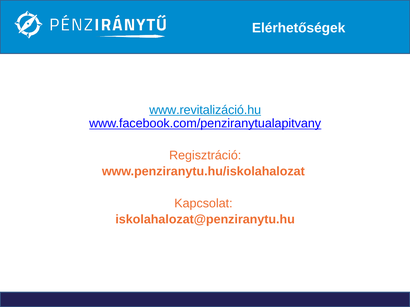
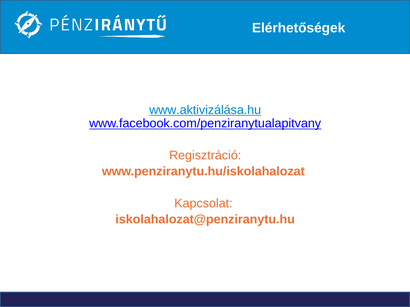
www.revitalizáció.hu: www.revitalizáció.hu -> www.aktivizálása.hu (205, 110)
